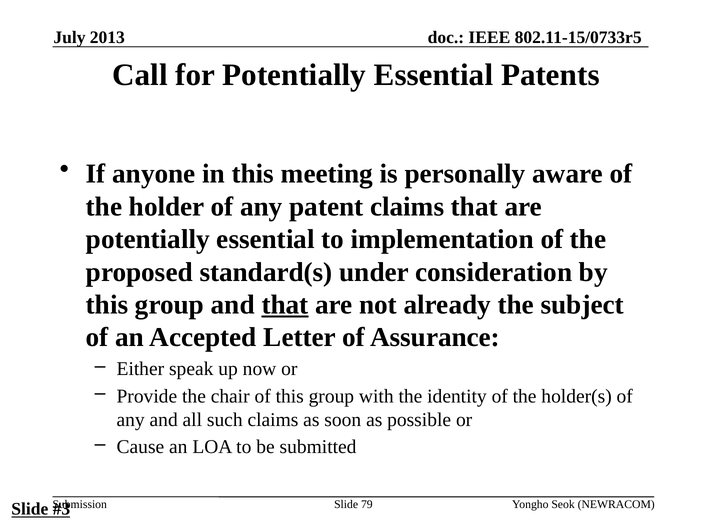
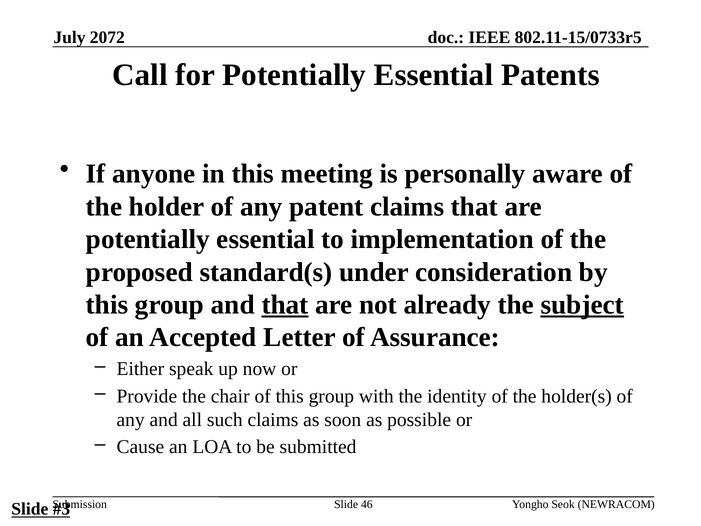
2013: 2013 -> 2072 (107, 37)
subject underline: none -> present (582, 305)
79: 79 -> 46 (367, 504)
